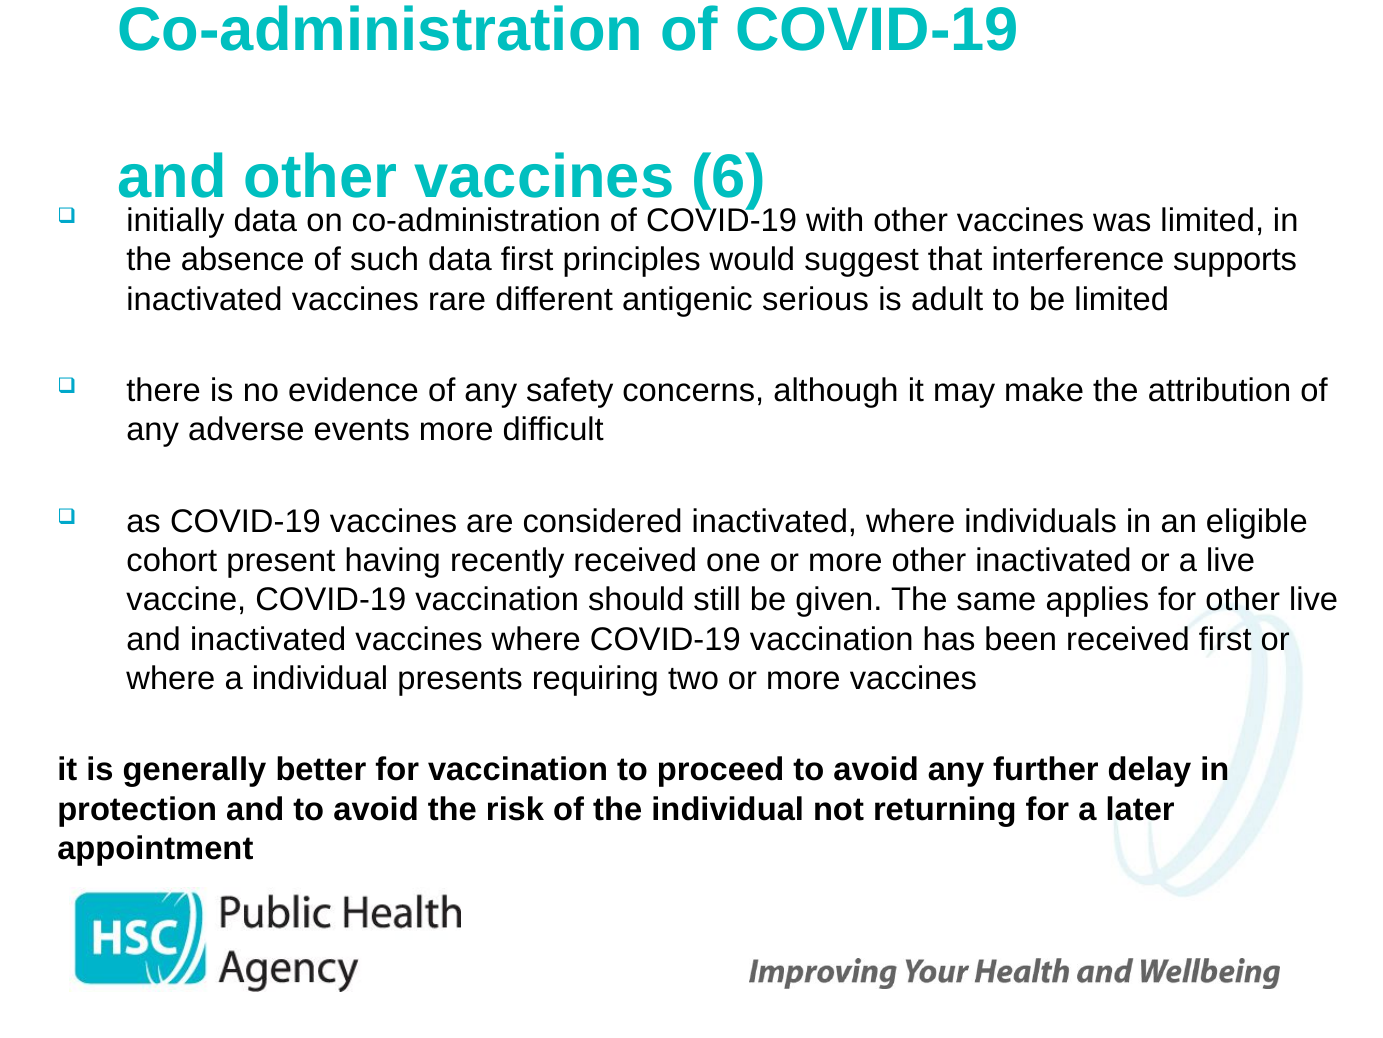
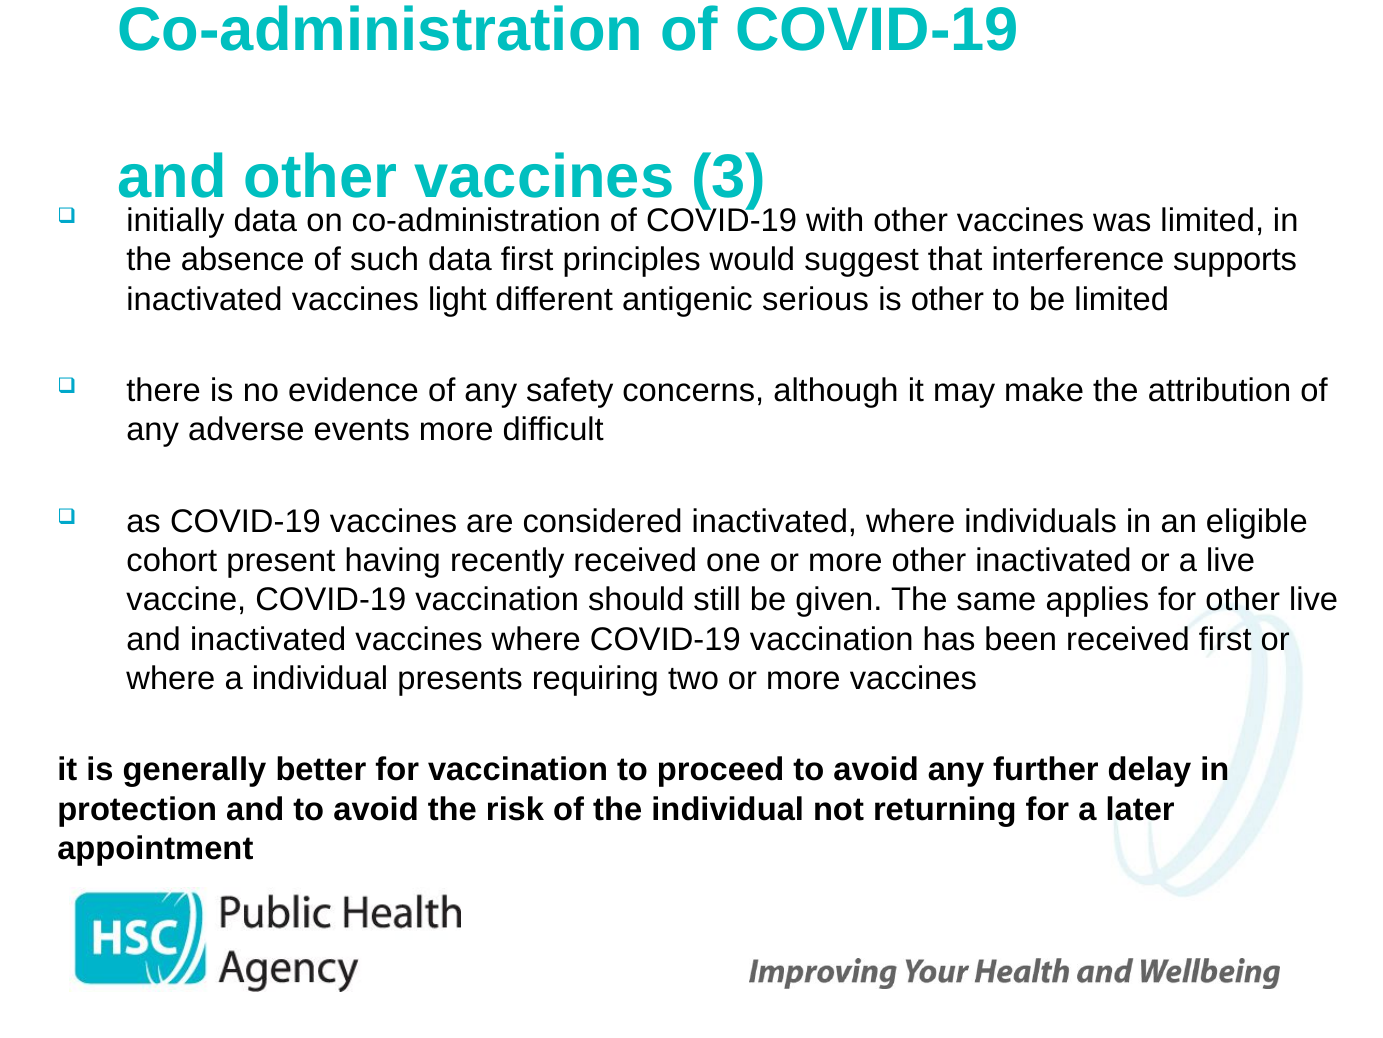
6: 6 -> 3 (729, 177)
rare: rare -> light (457, 299)
is adult: adult -> other (947, 299)
